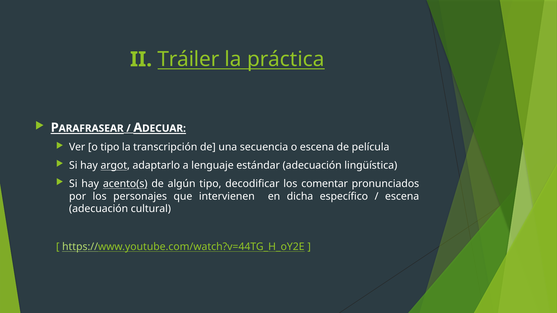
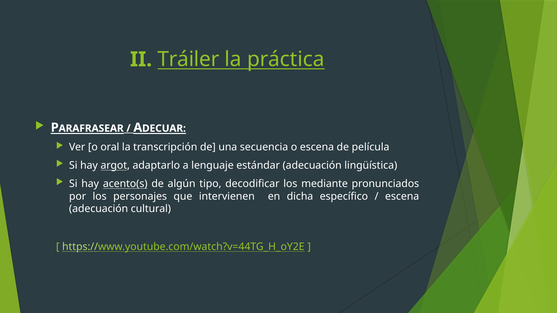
o tipo: tipo -> oral (110, 147)
comentar: comentar -> mediante (325, 184)
